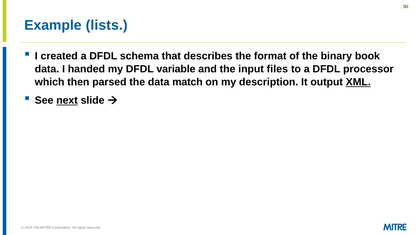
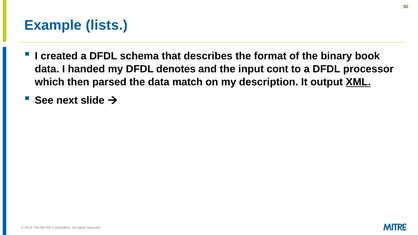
variable: variable -> denotes (176, 69)
files: files -> cont (278, 69)
next underline: present -> none (67, 101)
